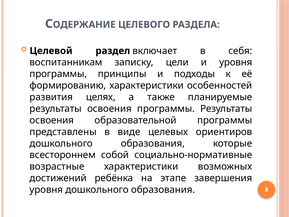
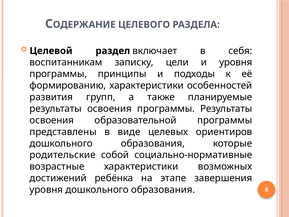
целях: целях -> групп (101, 97)
всестороннем: всестороннем -> родительские (63, 155)
